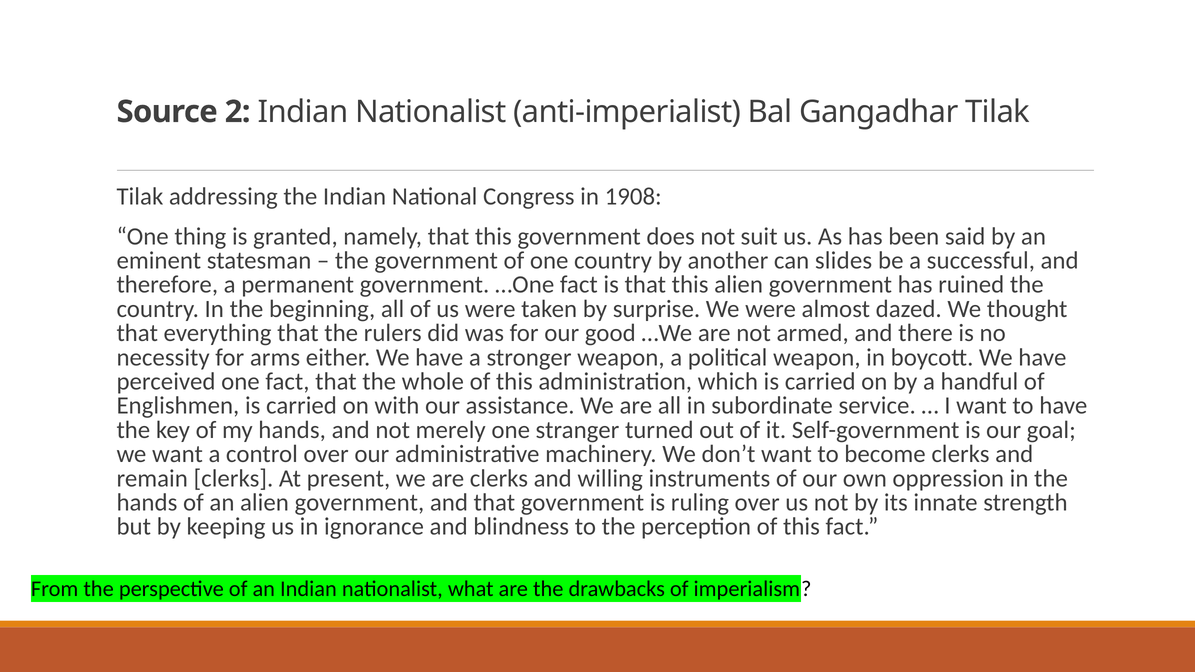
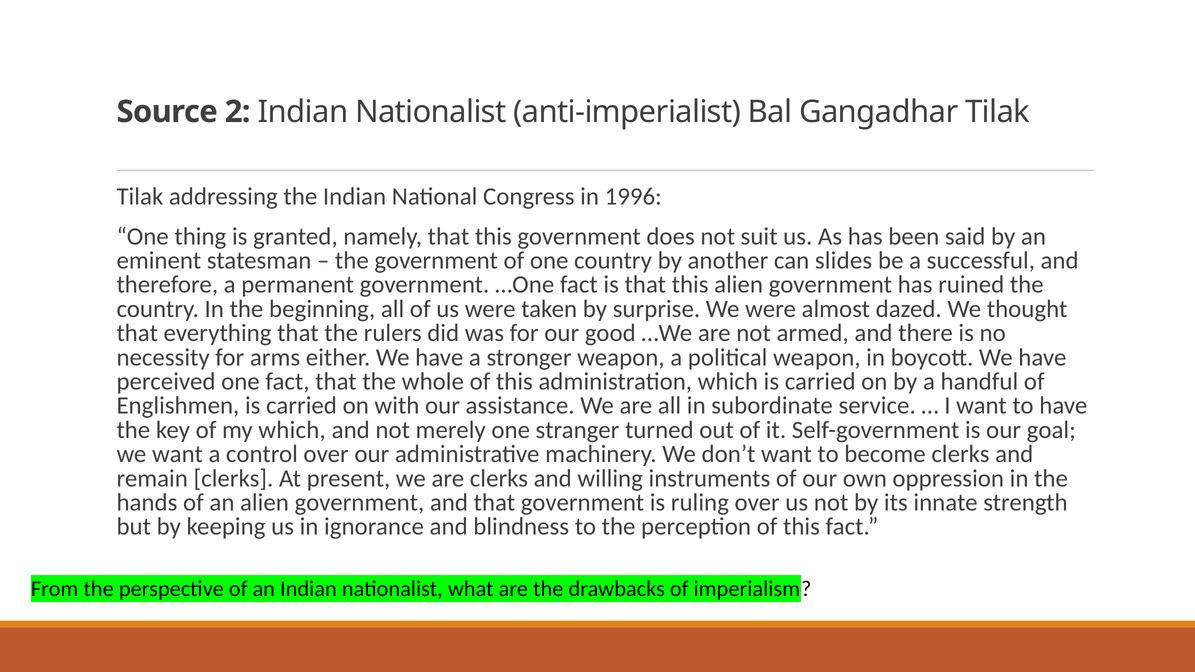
1908: 1908 -> 1996 (633, 197)
my hands: hands -> which (292, 430)
